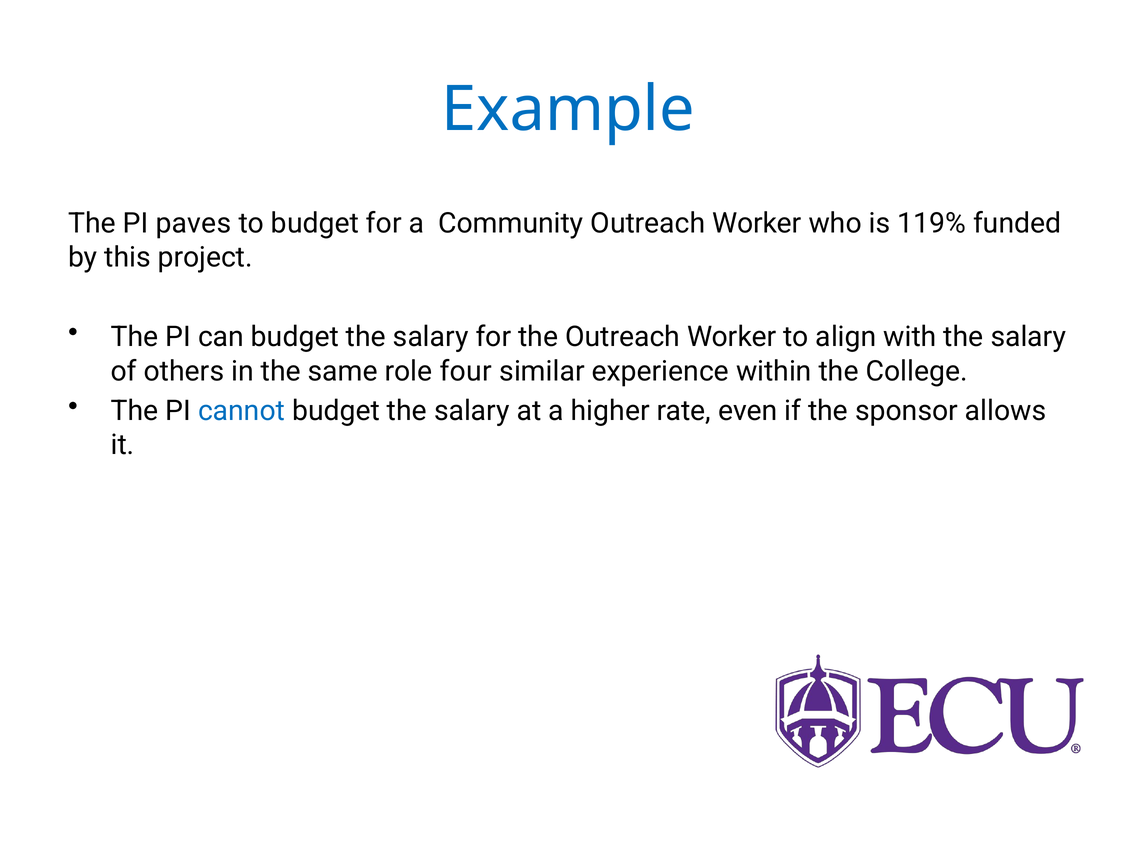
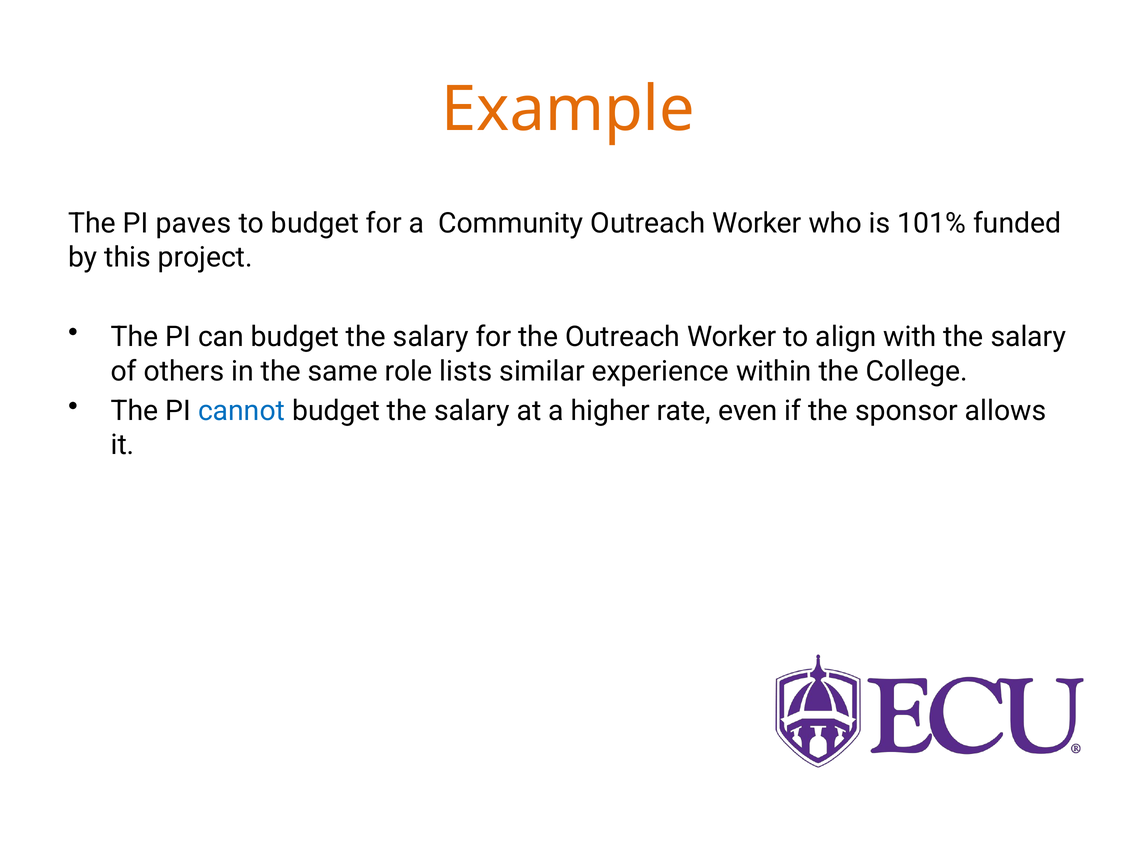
Example colour: blue -> orange (568, 110)
119%: 119% -> 101% (932, 224)
four: four -> lists (466, 371)
